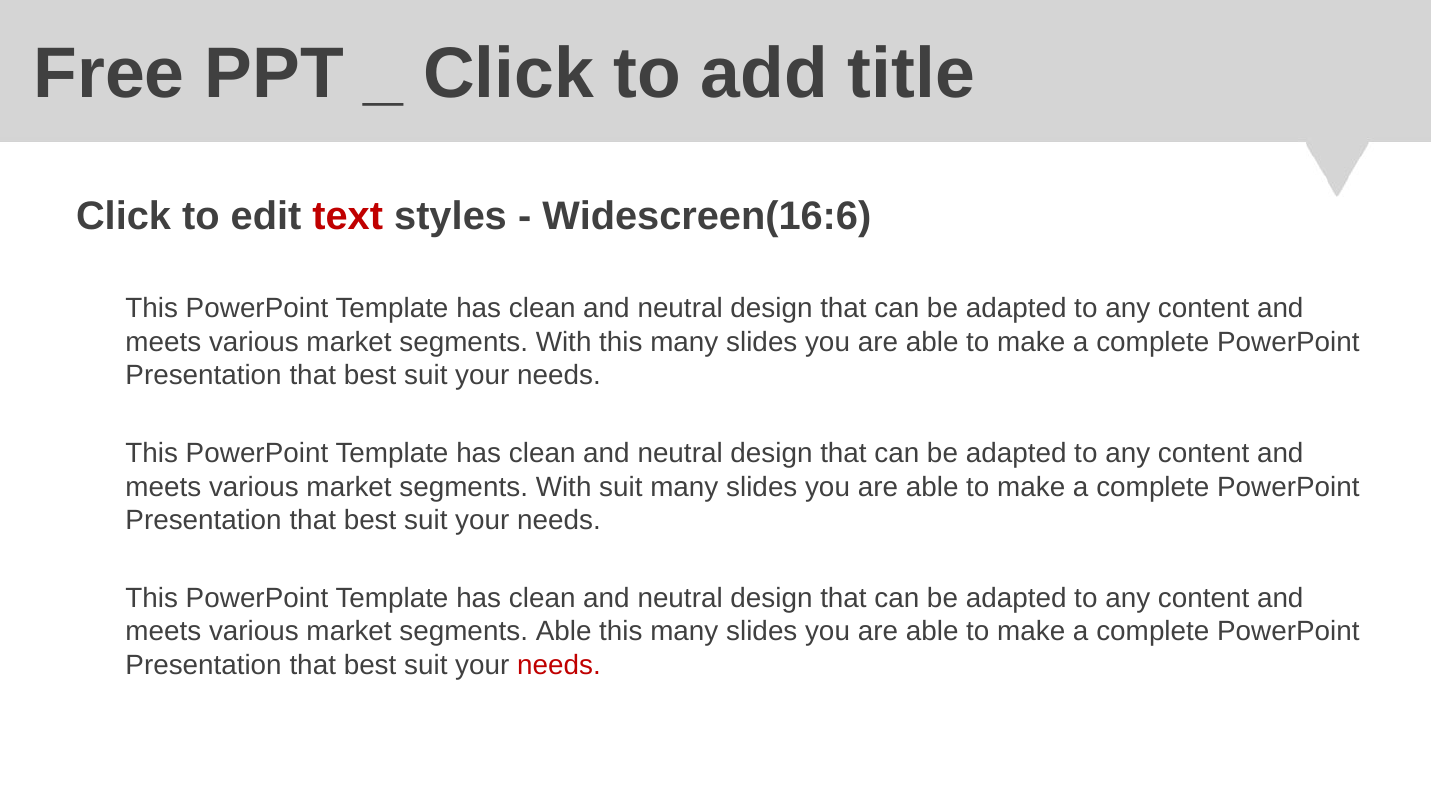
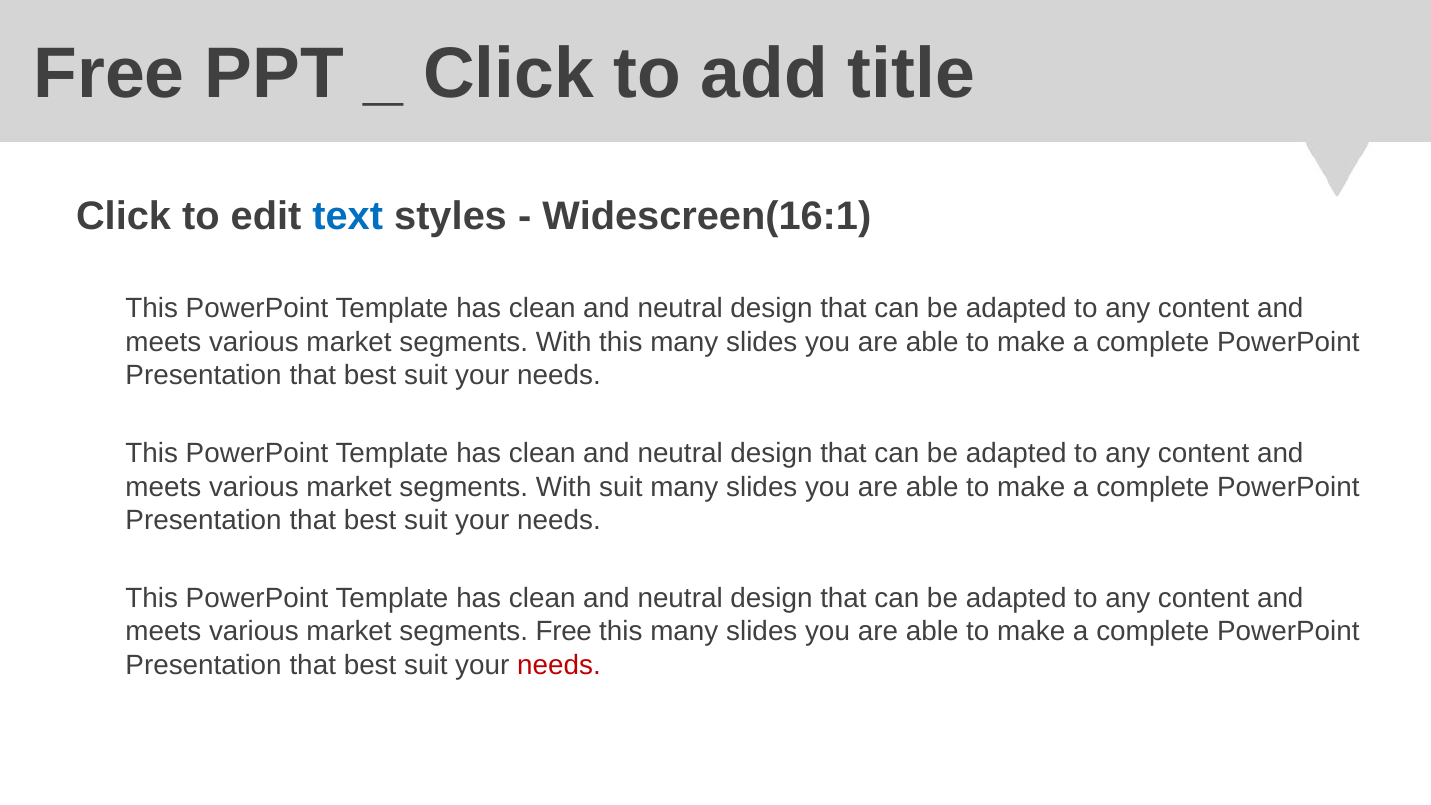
text colour: red -> blue (348, 216)
Widescreen(16:6: Widescreen(16:6 -> Widescreen(16:1 (707, 216)
segments Able: Able -> Free (564, 632)
